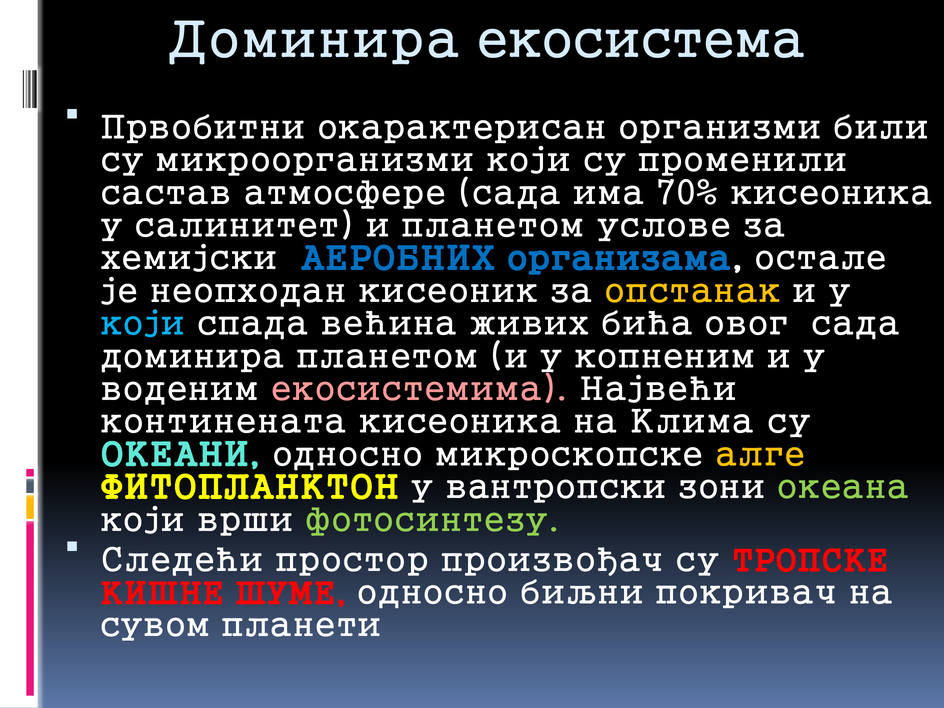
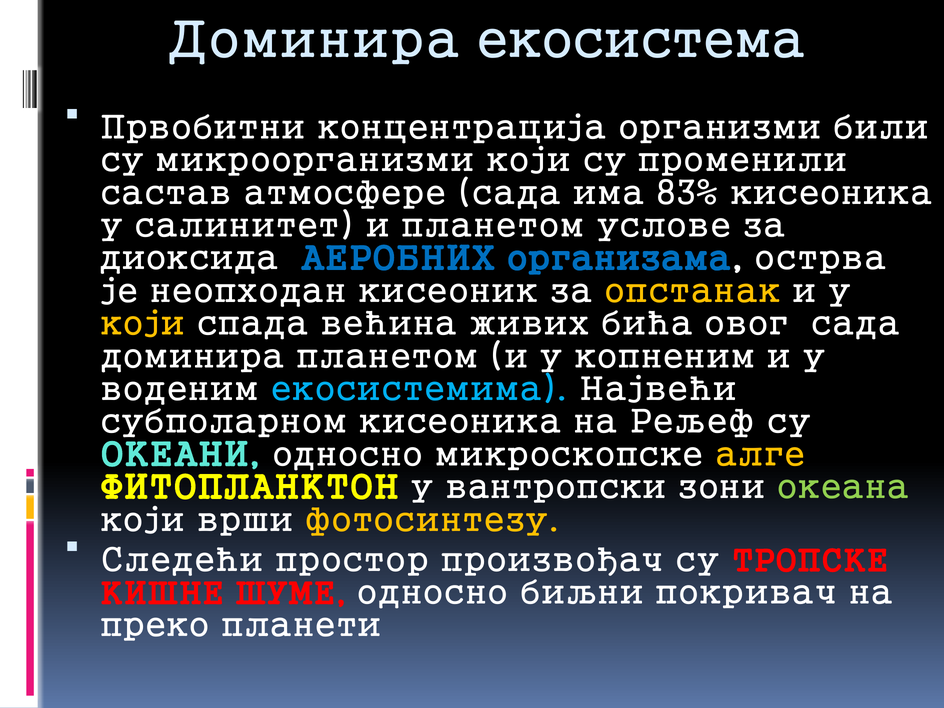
окарактерисан: окарактерисан -> концентрација (462, 127)
70%: 70% -> 83% (687, 193)
хемијски: хемијски -> диоксида (189, 258)
остале: остале -> острва (821, 258)
који colour: light blue -> yellow (143, 324)
екосистемима colour: pink -> light blue (419, 389)
континената: континената -> субполарном (224, 422)
Клима: Клима -> Рељеф (692, 422)
фотосинтезу colour: light green -> yellow (432, 520)
сувом: сувом -> преко (155, 625)
